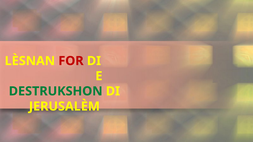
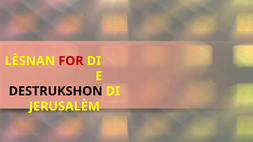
DESTRUKSHON colour: green -> black (56, 91)
